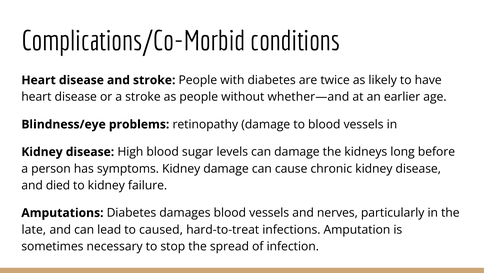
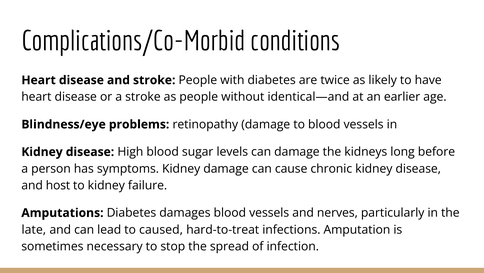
whether—and: whether—and -> identical—and (308, 97)
died: died -> host (58, 185)
